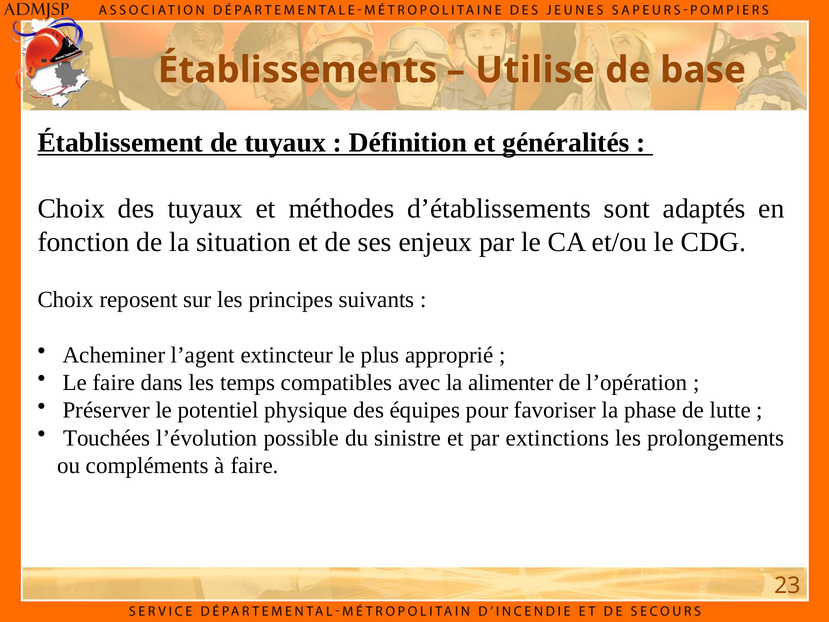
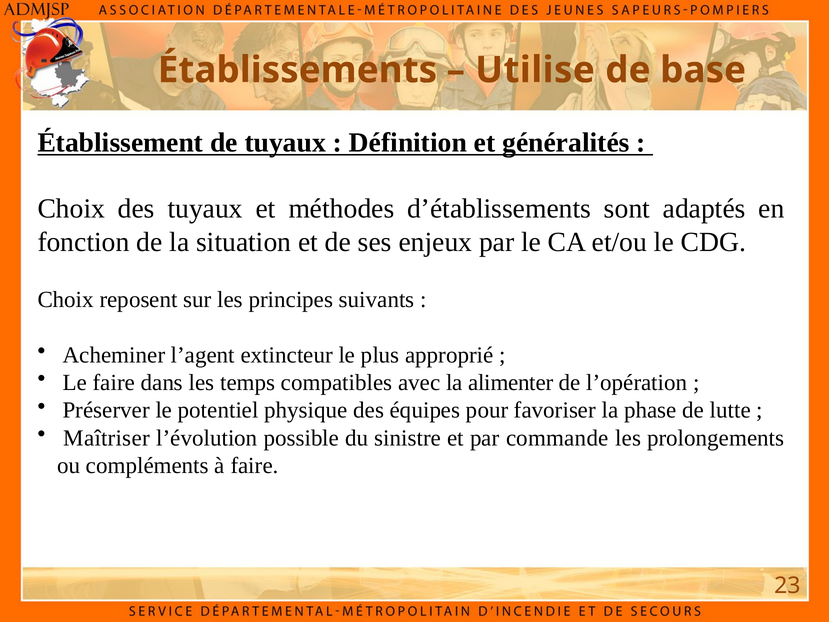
Touchées: Touchées -> Maîtriser (107, 438)
extinctions: extinctions -> commande (557, 438)
